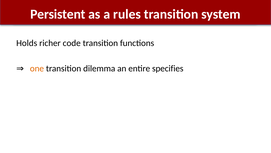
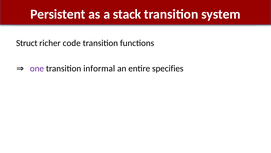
rules: rules -> stack (127, 14)
Holds: Holds -> Struct (27, 43)
one colour: orange -> purple (37, 68)
dilemma: dilemma -> informal (99, 68)
